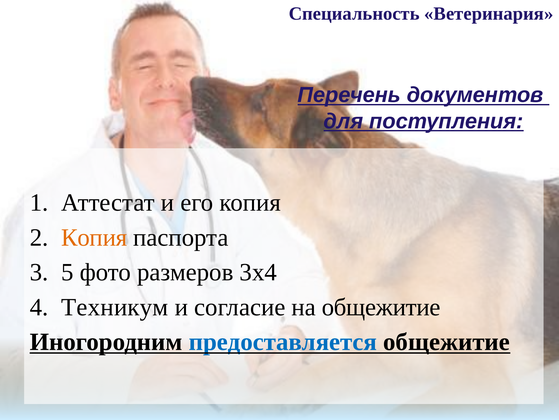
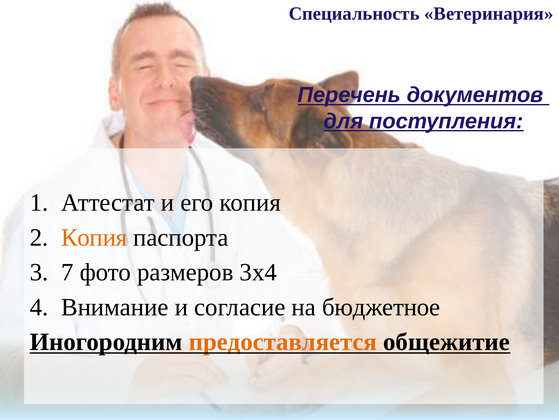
5: 5 -> 7 (67, 272)
Техникум: Техникум -> Внимание (115, 307)
на общежитие: общежитие -> бюджетное (381, 307)
предоставляется colour: blue -> orange (283, 341)
